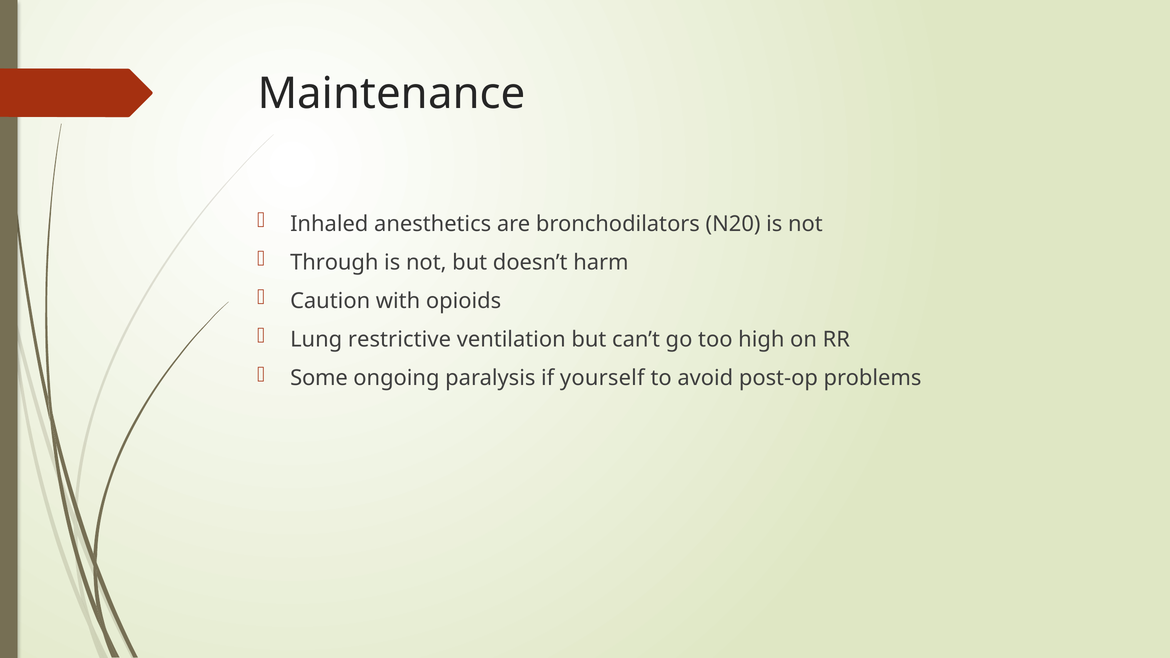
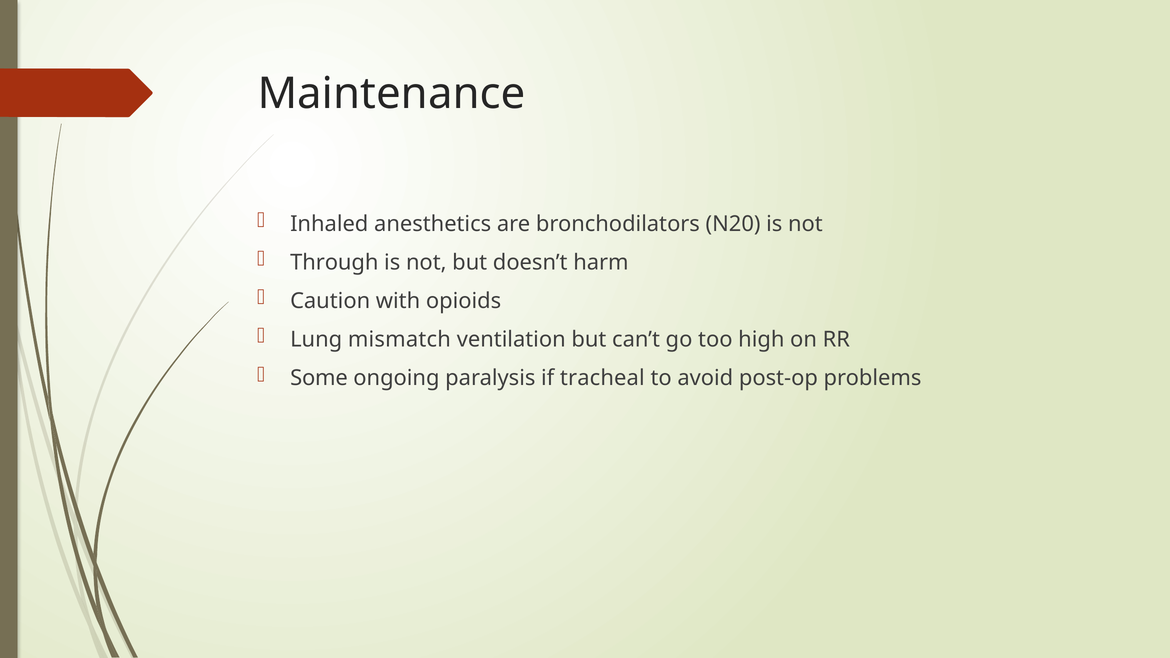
restrictive: restrictive -> mismatch (399, 339)
yourself: yourself -> tracheal (602, 378)
